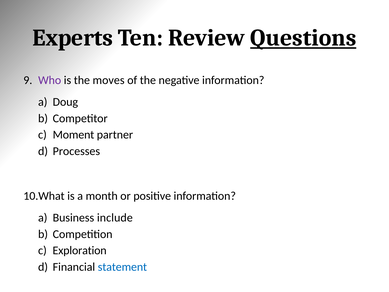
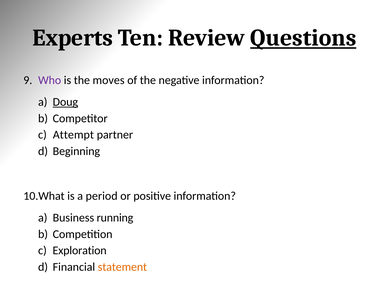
Doug underline: none -> present (65, 102)
Moment: Moment -> Attempt (73, 135)
Processes: Processes -> Beginning (76, 151)
month: month -> period (102, 196)
include: include -> running (115, 218)
statement colour: blue -> orange (122, 267)
